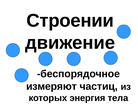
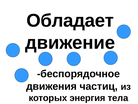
Строении: Строении -> Обладает (70, 20)
измеряют: измеряют -> движения (51, 86)
